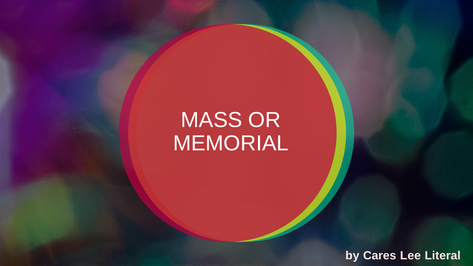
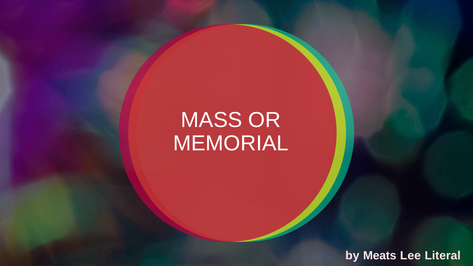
Cares: Cares -> Meats (380, 256)
